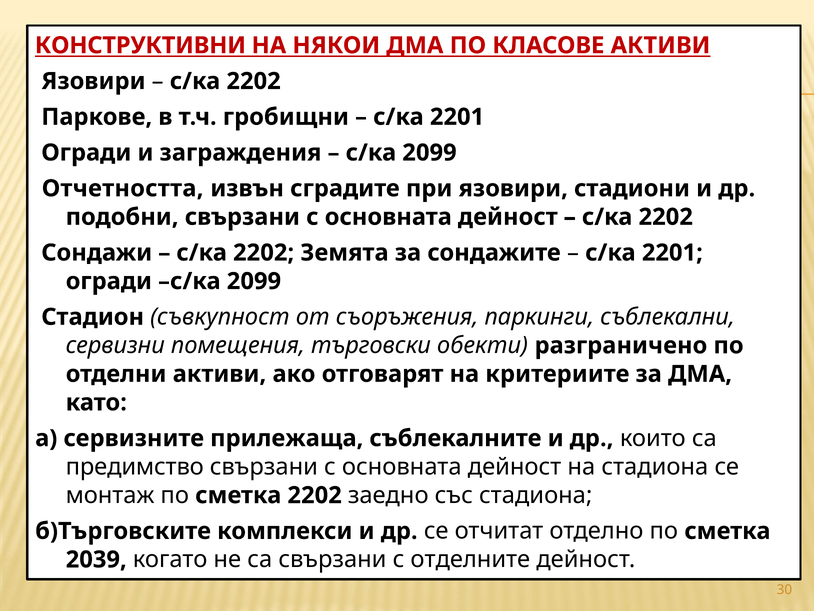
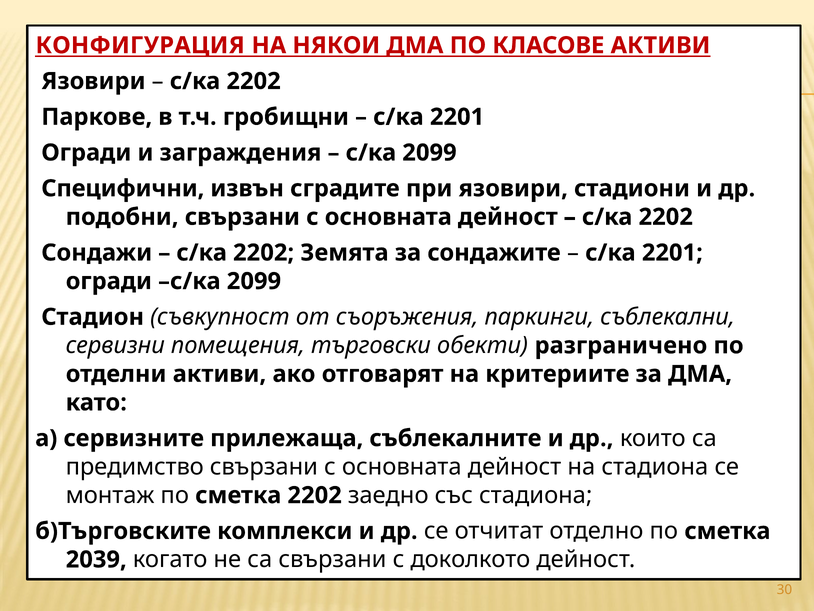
КОНСТРУКТИВНИ: КОНСТРУКТИВНИ -> КОНФИГУРАЦИЯ (140, 45)
Отчетността: Отчетността -> Специфични (123, 188)
отделните: отделните -> доколкото (470, 559)
